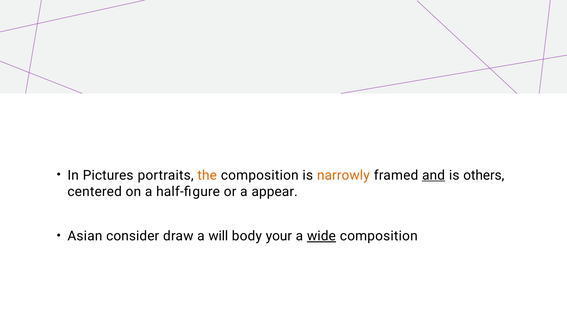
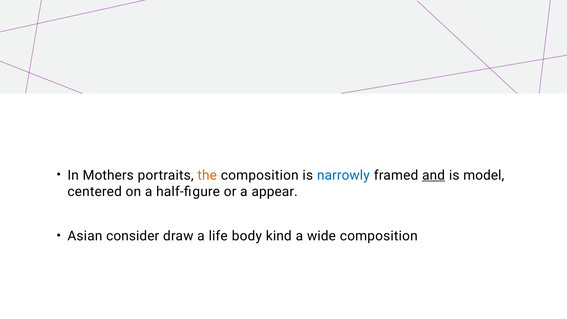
Pictures: Pictures -> Mothers (108, 175)
narrowly colour: orange -> blue (343, 175)
others: others -> model (484, 175)
will: will -> life (218, 236)
your: your -> kind (279, 236)
wide underline: present -> none (321, 236)
